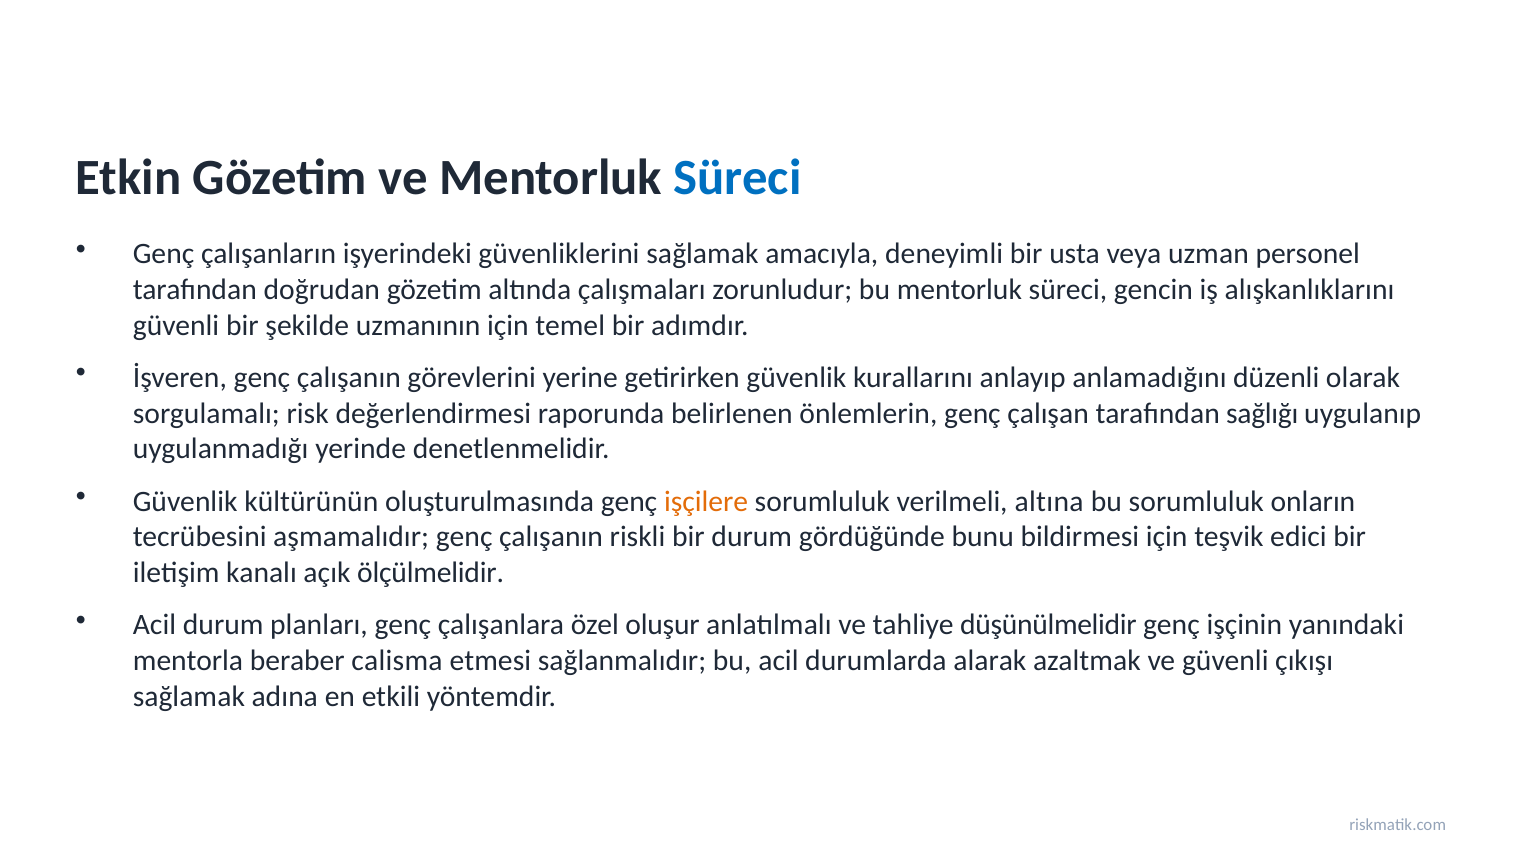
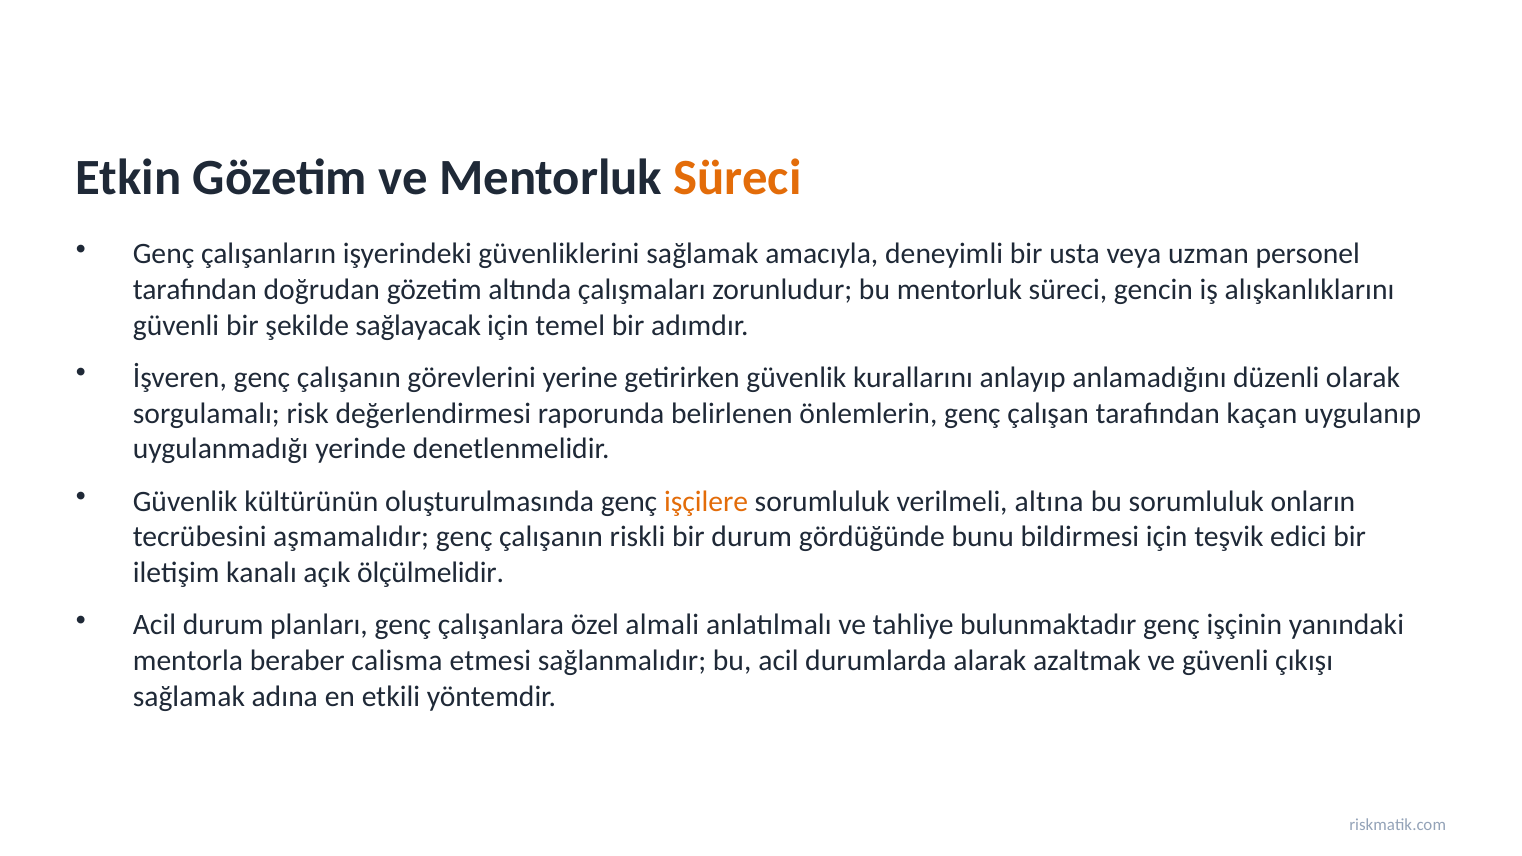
Süreci colour: blue -> orange (738, 178)
uzmanının: uzmanının -> sağlayacak (418, 325)
sağlığı: sağlığı -> kaçan (1262, 414)
oluşur: oluşur -> almali (662, 625)
düşünülmelidir: düşünülmelidir -> bulunmaktadır (1048, 625)
